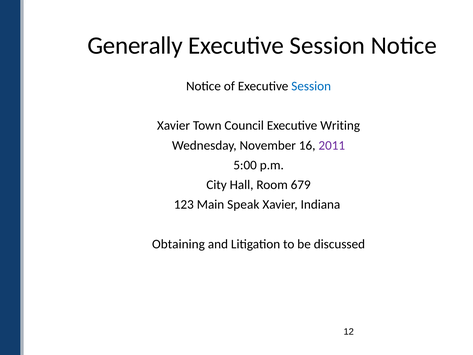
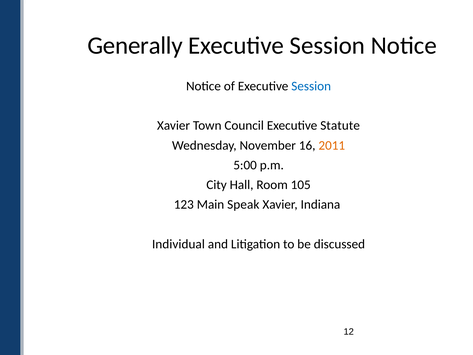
Writing: Writing -> Statute (340, 126)
2011 colour: purple -> orange (332, 145)
679: 679 -> 105 (301, 185)
Obtaining: Obtaining -> Individual (178, 244)
